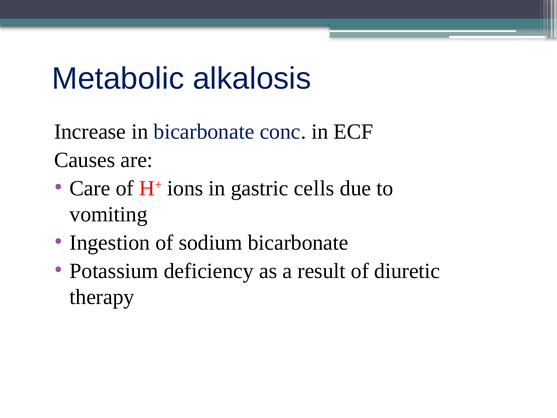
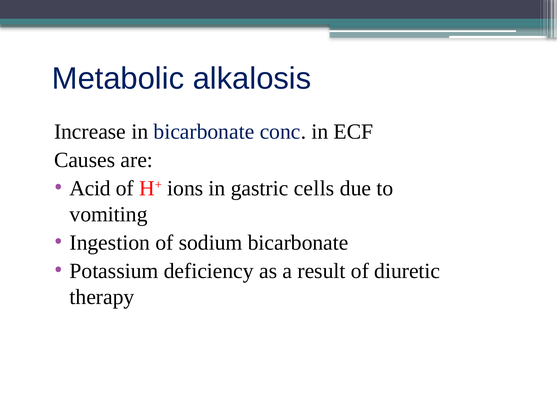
Care: Care -> Acid (90, 188)
